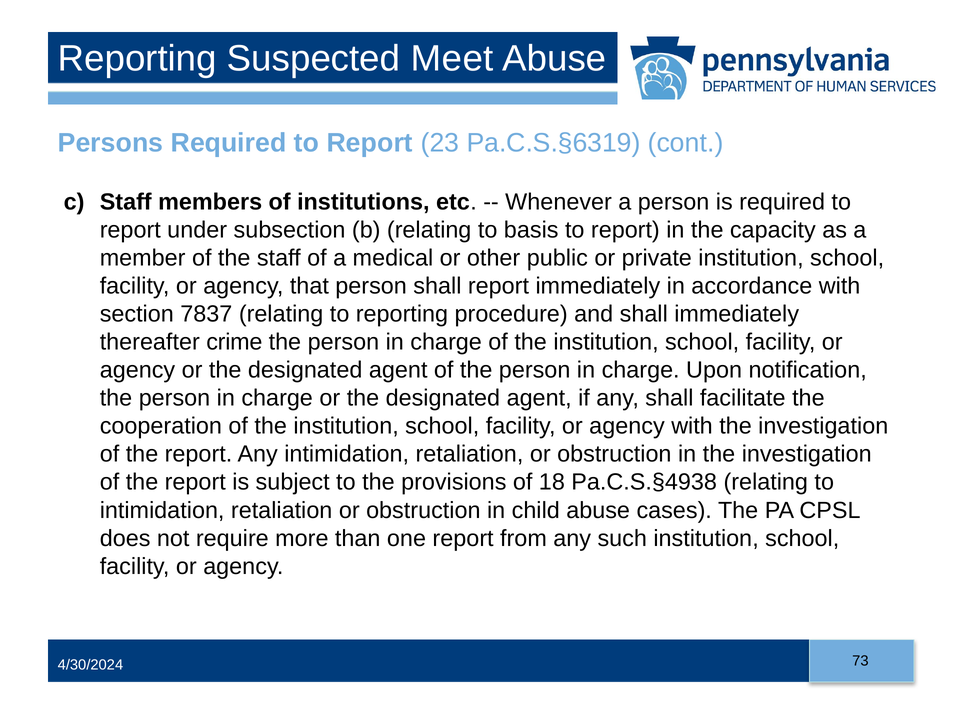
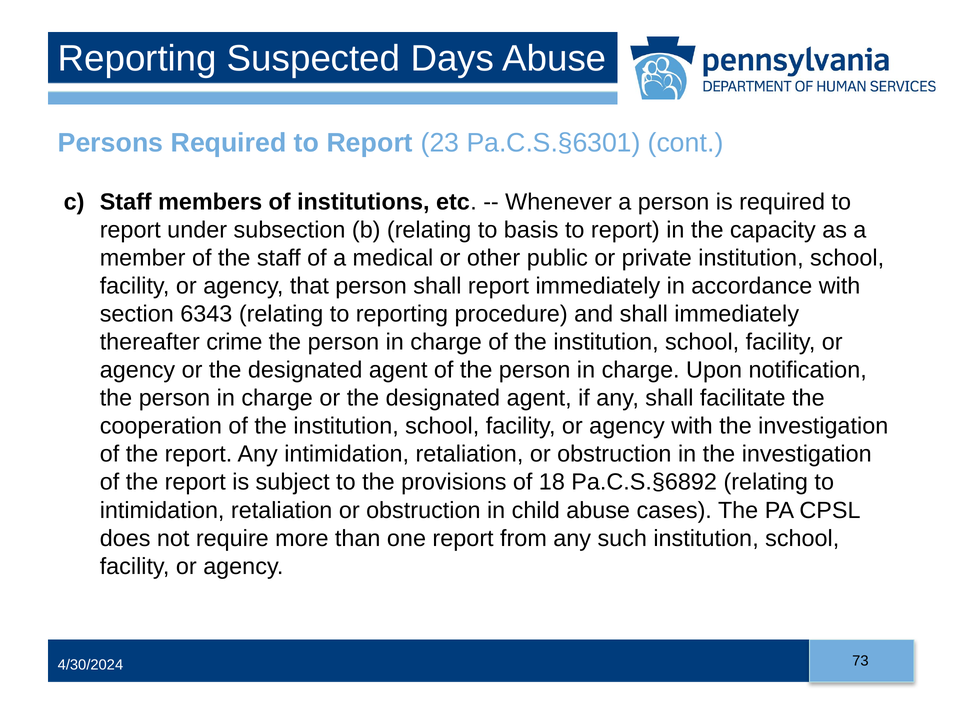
Meet: Meet -> Days (452, 59)
Pa.C.S.§6319: Pa.C.S.§6319 -> Pa.C.S.§6301 (554, 143)
7837: 7837 -> 6343 (206, 314)
Pa.C.S.§4938: Pa.C.S.§4938 -> Pa.C.S.§6892 (644, 482)
